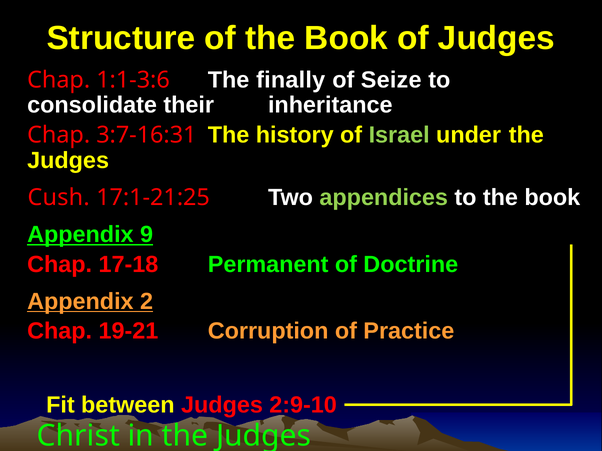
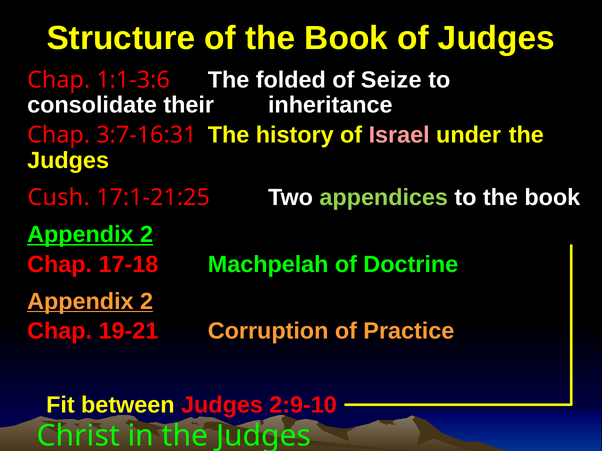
finally: finally -> folded (291, 80)
Israel colour: light green -> pink (399, 135)
9: 9 -> 2 (147, 235)
Permanent: Permanent -> Machpelah (268, 265)
